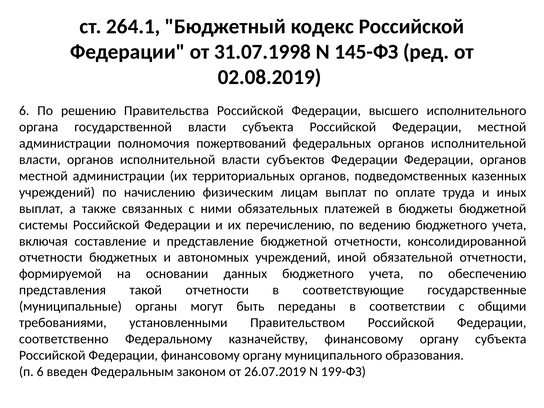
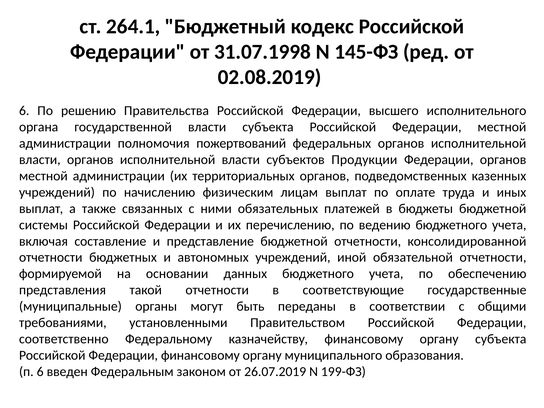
субъектов Федерации: Федерации -> Продукции (364, 160)
